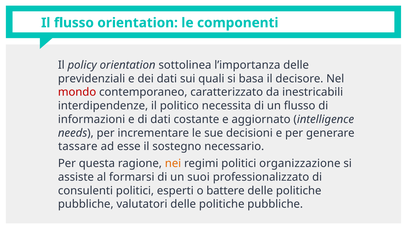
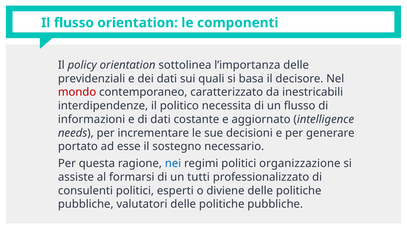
tassare: tassare -> portato (78, 147)
nei colour: orange -> blue (173, 163)
suoi: suoi -> tutti (199, 177)
battere: battere -> diviene (225, 191)
